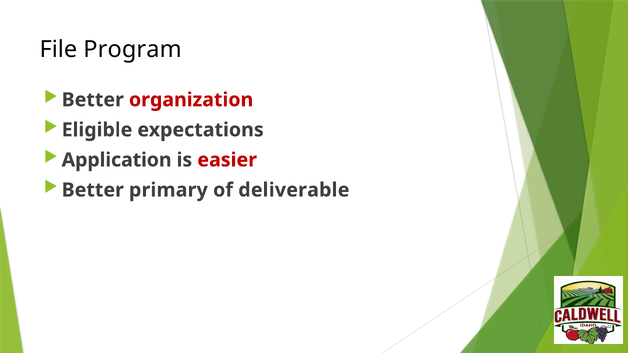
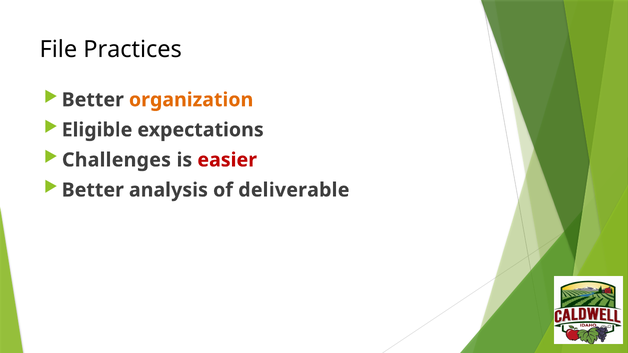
Program: Program -> Practices (133, 50)
organization colour: red -> orange (191, 100)
Application: Application -> Challenges (116, 160)
primary: primary -> analysis (168, 190)
